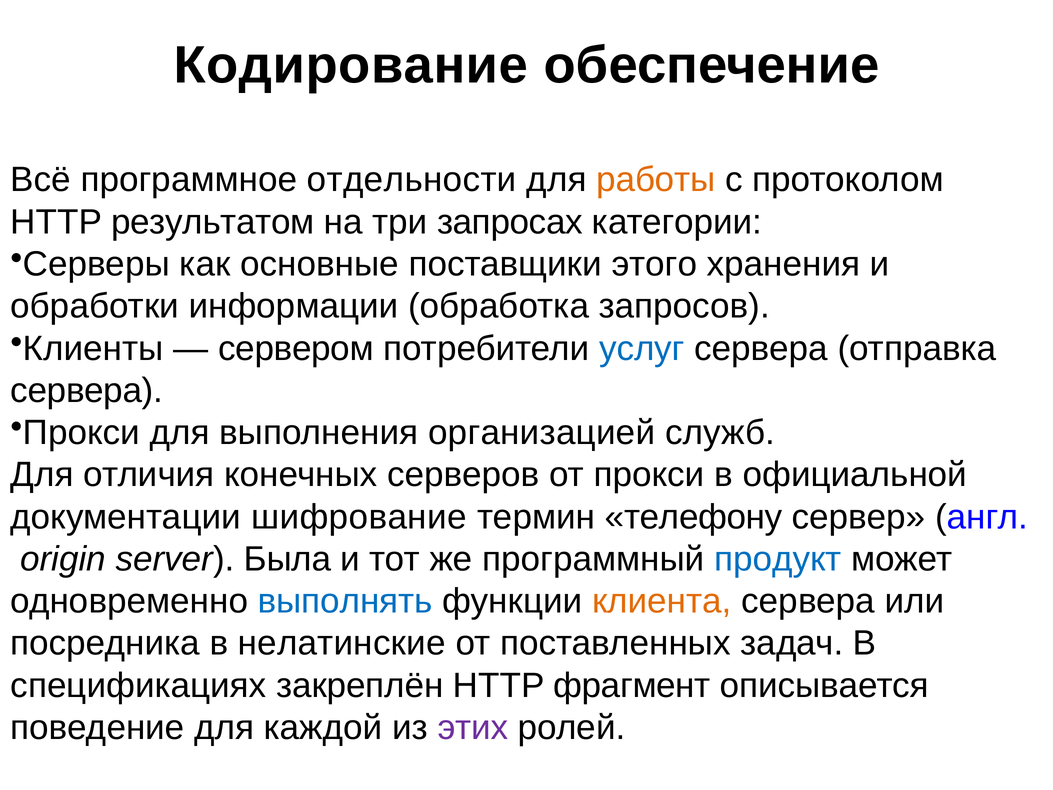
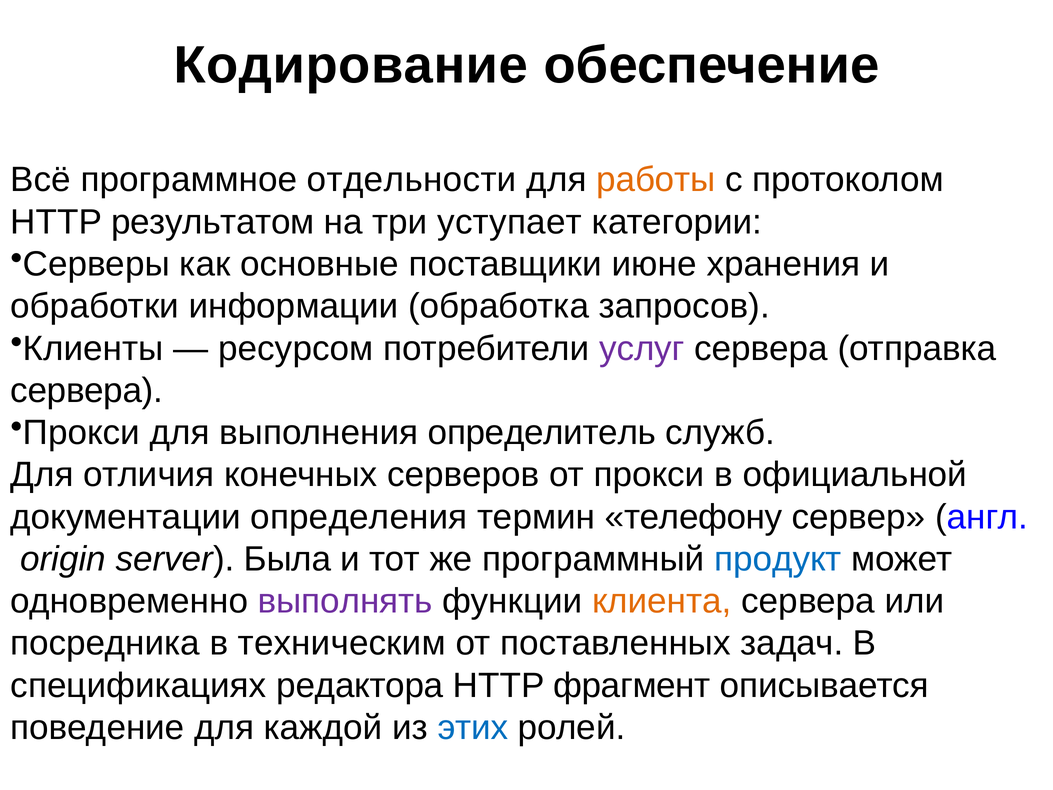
запросах: запросах -> уступает (510, 222)
этого: этого -> июне (654, 264)
сервером: сервером -> ресурсом (296, 348)
услуг colour: blue -> purple (642, 348)
организацией: организацией -> определитель (542, 433)
шифрование: шифрование -> определения (359, 517)
выполнять colour: blue -> purple (345, 601)
нелатинские: нелатинские -> техническим (342, 643)
закреплён: закреплён -> редактора (360, 685)
этих colour: purple -> blue (473, 727)
